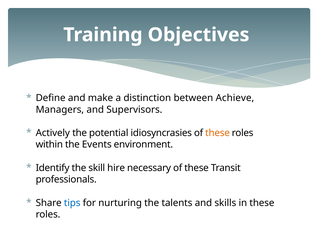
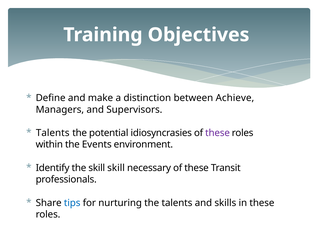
Actively: Actively -> Talents (53, 133)
these colour: orange -> purple (218, 133)
skill hire: hire -> skill (116, 168)
